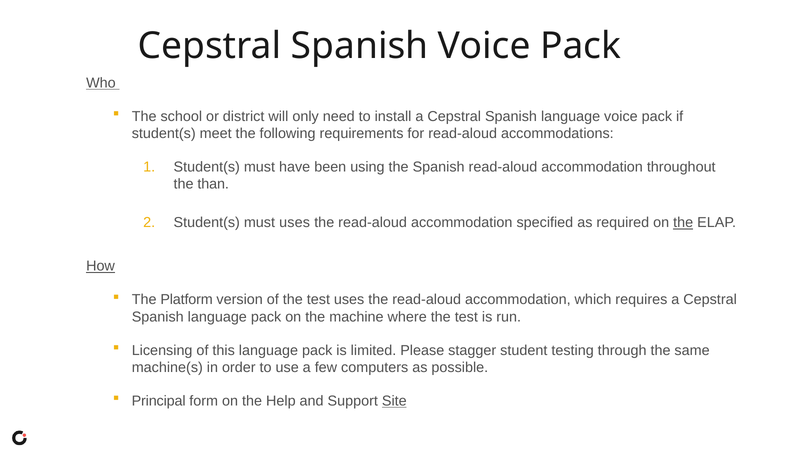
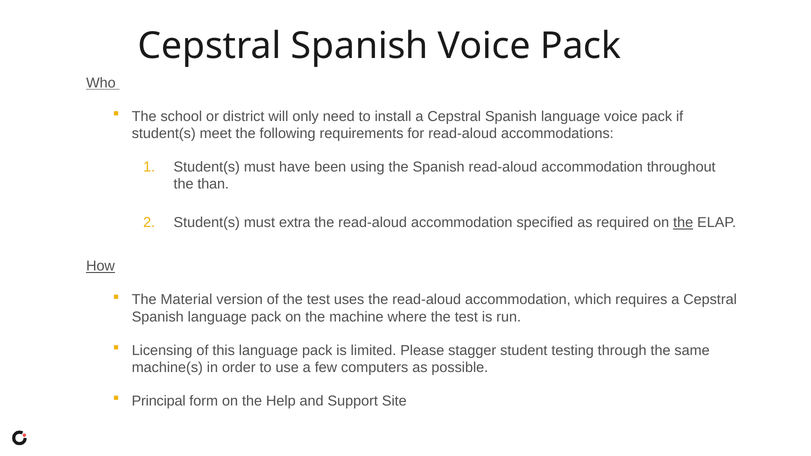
must uses: uses -> extra (295, 223)
Platform: Platform -> Material (186, 300)
Site underline: present -> none (394, 401)
